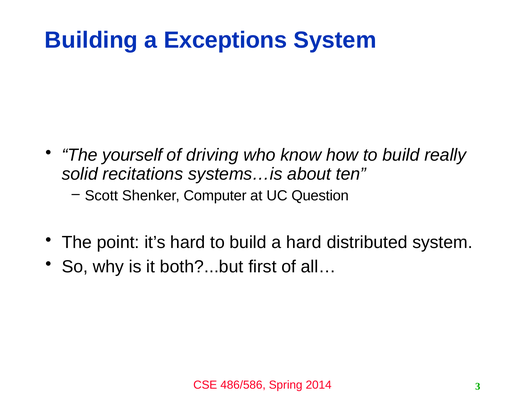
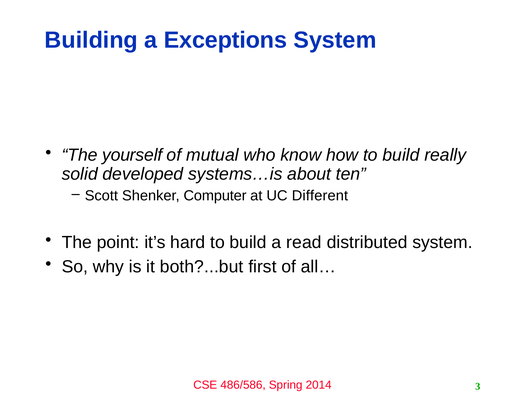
driving: driving -> mutual (212, 155)
recitations: recitations -> developed (143, 174)
Question: Question -> Different (320, 196)
a hard: hard -> read (304, 242)
